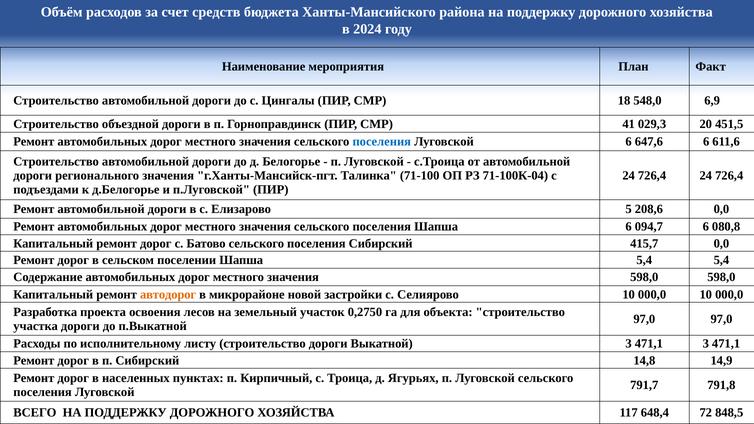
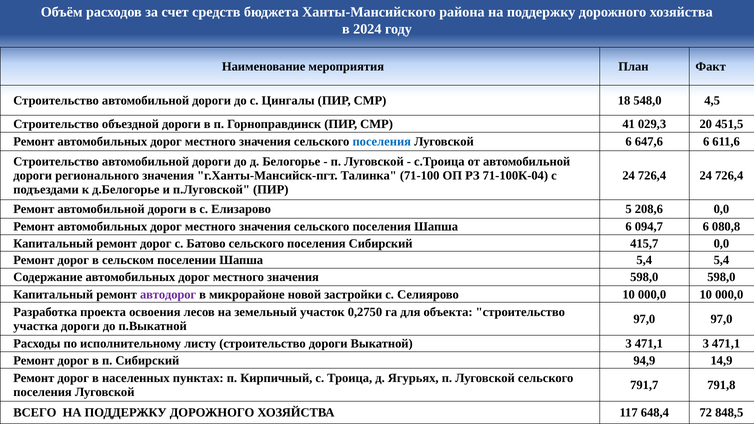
6,9: 6,9 -> 4,5 (712, 100)
автодорог colour: orange -> purple (168, 294)
14,8: 14,8 -> 94,9 (644, 361)
